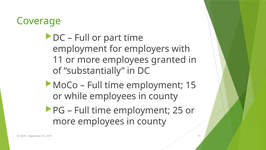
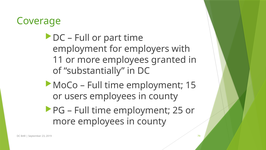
while: while -> users (76, 96)
